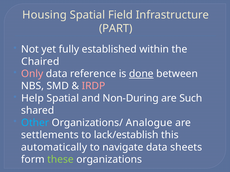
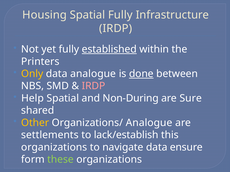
Spatial Field: Field -> Fully (120, 15)
PART: PART -> IRDP (116, 28)
established underline: none -> present (109, 49)
Chaired: Chaired -> Printers (40, 62)
Only colour: pink -> yellow (32, 74)
data reference: reference -> analogue (93, 74)
Such: Such -> Sure (191, 98)
Other colour: light blue -> yellow (35, 123)
automatically: automatically -> organizations (54, 148)
sheets: sheets -> ensure (186, 148)
